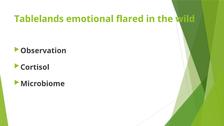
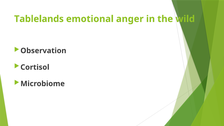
flared: flared -> anger (130, 19)
